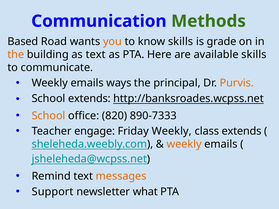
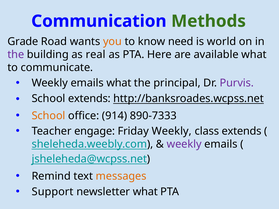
Based: Based -> Grade (23, 42)
know skills: skills -> need (181, 42)
grade: grade -> world (222, 42)
the colour: orange -> purple (16, 55)
as text: text -> real (96, 55)
available skills: skills -> what (254, 55)
emails ways: ways -> what (119, 83)
Purvis colour: orange -> purple (237, 83)
820: 820 -> 914 (115, 116)
weekly colour: orange -> purple (184, 144)
